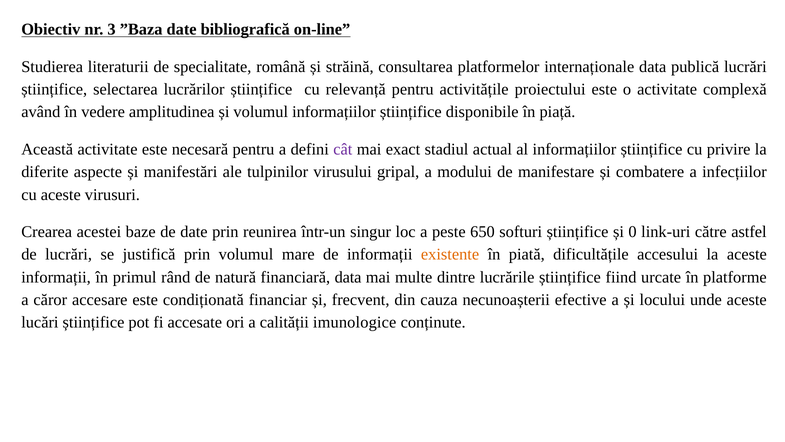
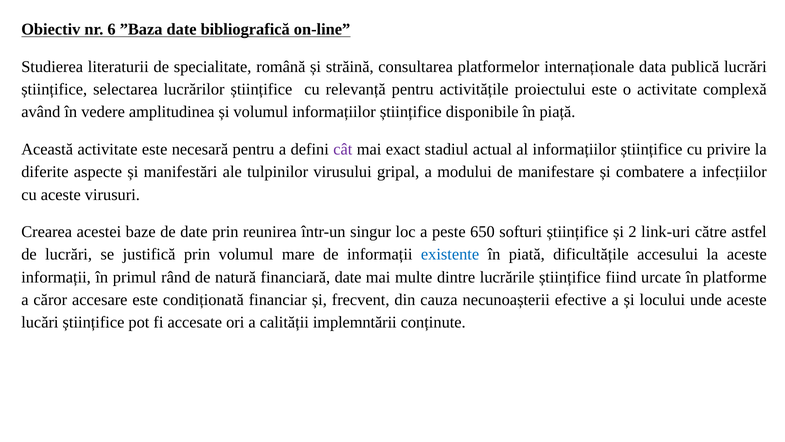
3: 3 -> 6 (112, 30)
0: 0 -> 2 (633, 232)
existente colour: orange -> blue (450, 254)
financiară data: data -> date (348, 277)
imunologice: imunologice -> implemntării (355, 322)
